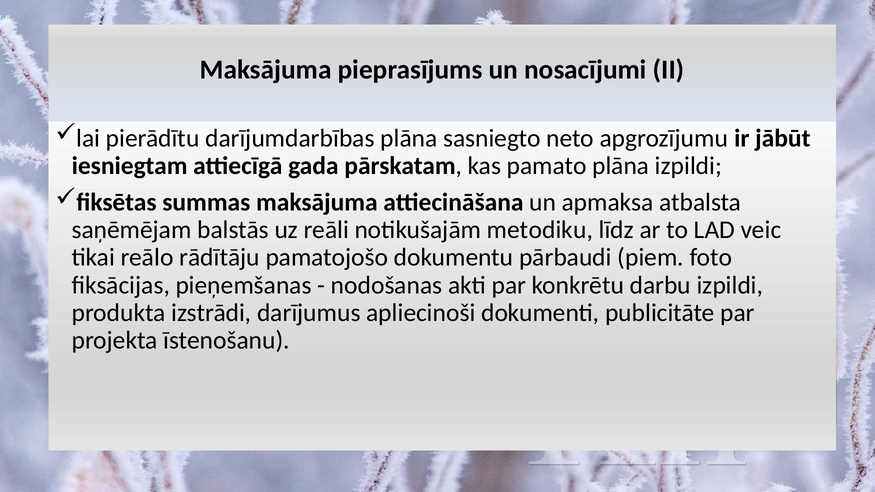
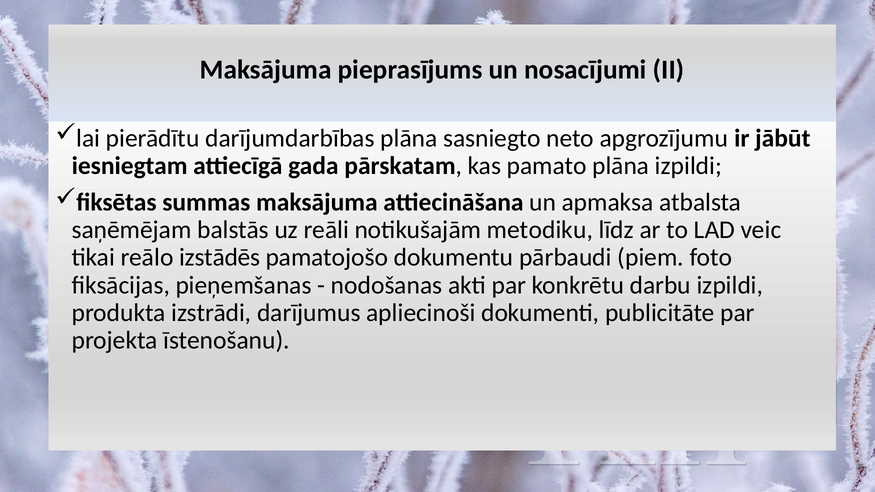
rādītāju: rādītāju -> izstādēs (220, 258)
